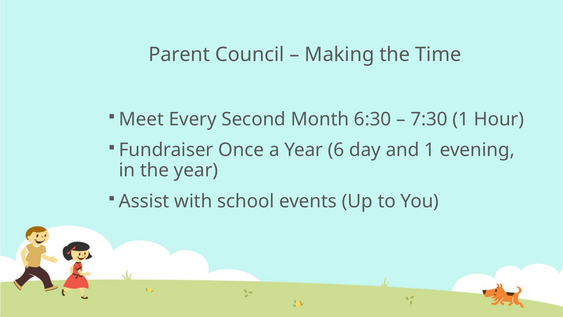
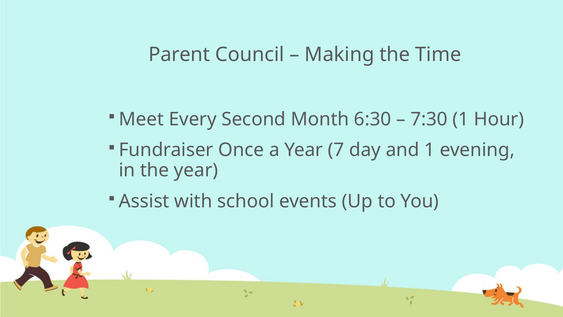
6: 6 -> 7 (336, 150)
